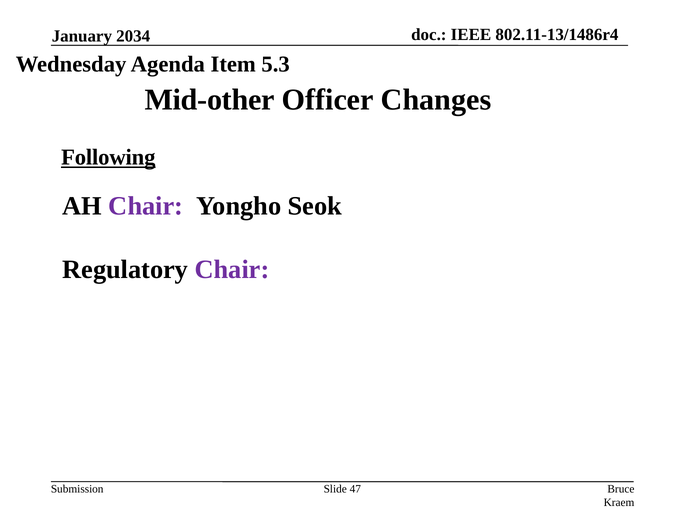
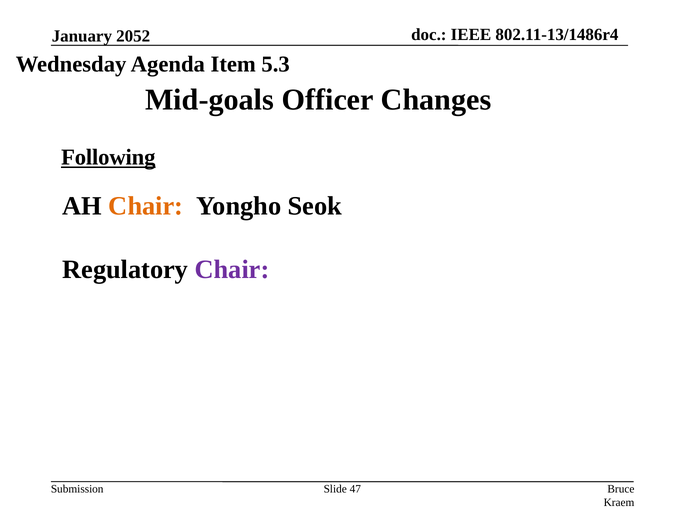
2034: 2034 -> 2052 (133, 36)
Mid-other: Mid-other -> Mid-goals (210, 100)
Chair colour: purple -> orange (146, 206)
